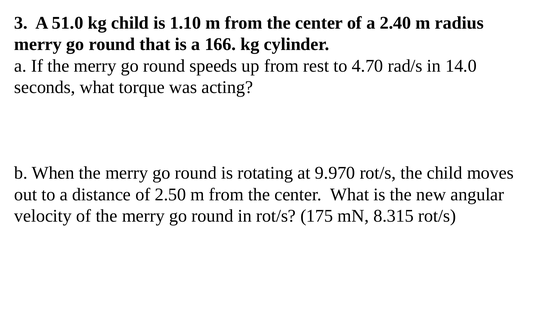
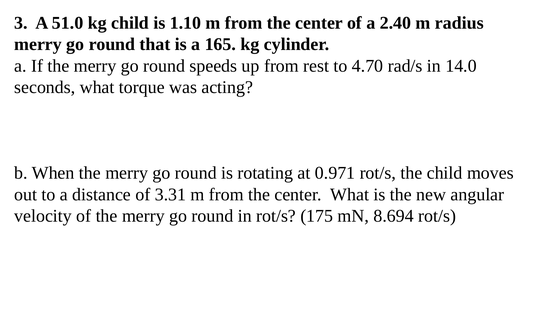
166: 166 -> 165 (220, 44)
9.970: 9.970 -> 0.971 (335, 173)
2.50: 2.50 -> 3.31 (170, 195)
8.315: 8.315 -> 8.694 (394, 216)
